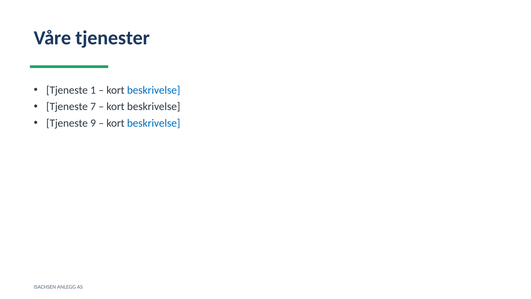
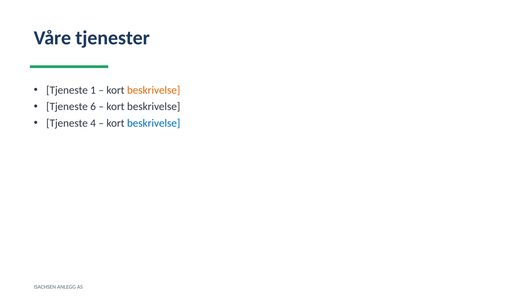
beskrivelse colour: blue -> orange (154, 90)
7: 7 -> 6 (93, 107)
9: 9 -> 4 (93, 123)
